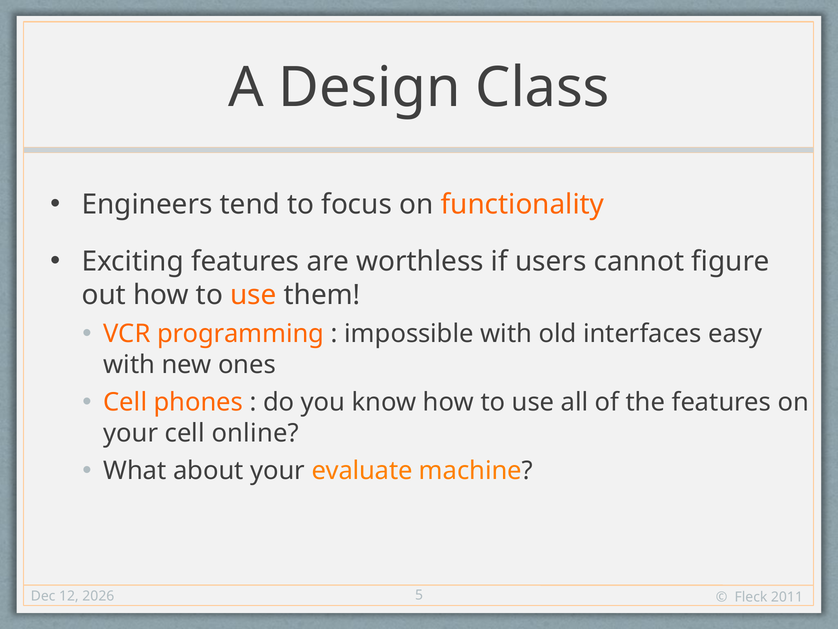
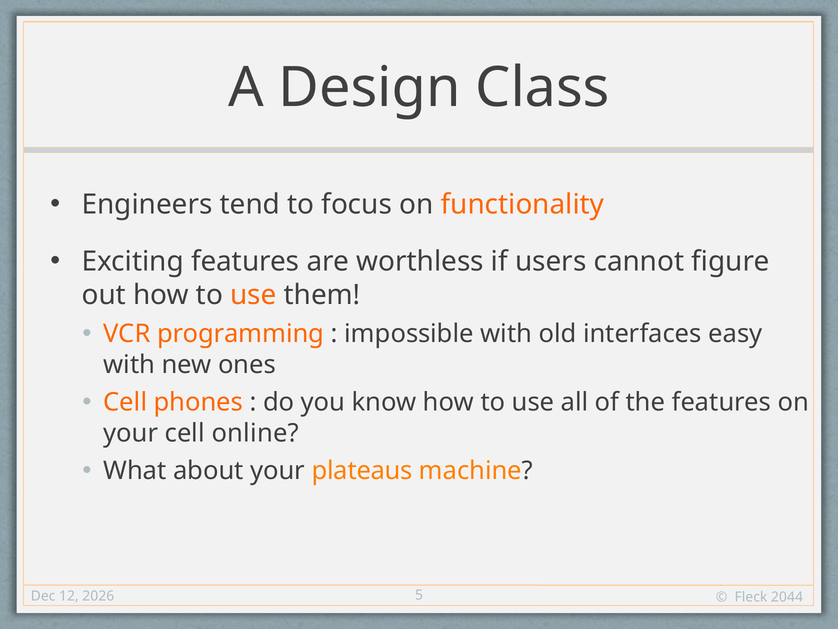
evaluate: evaluate -> plateaus (362, 471)
2011: 2011 -> 2044 (787, 597)
